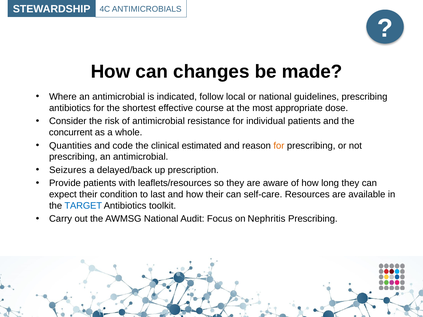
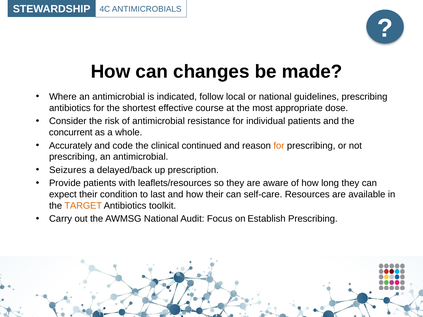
Quantities: Quantities -> Accurately (71, 146)
estimated: estimated -> continued (202, 146)
TARGET colour: blue -> orange (83, 206)
Nephritis: Nephritis -> Establish (267, 219)
